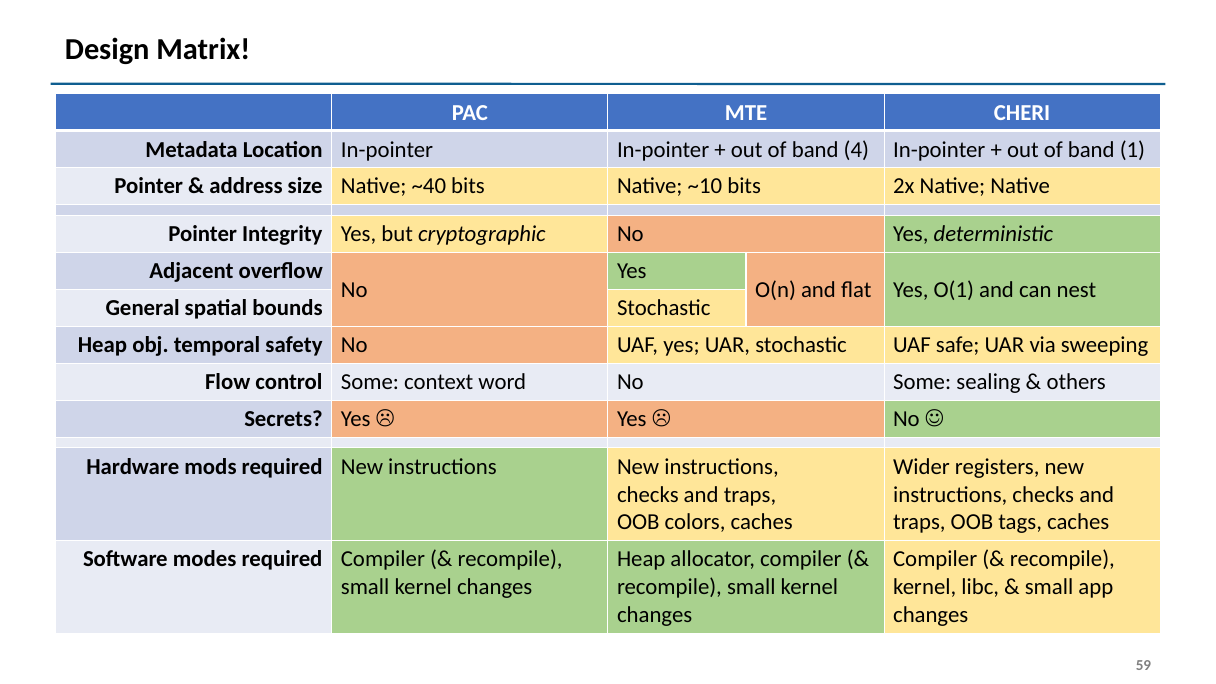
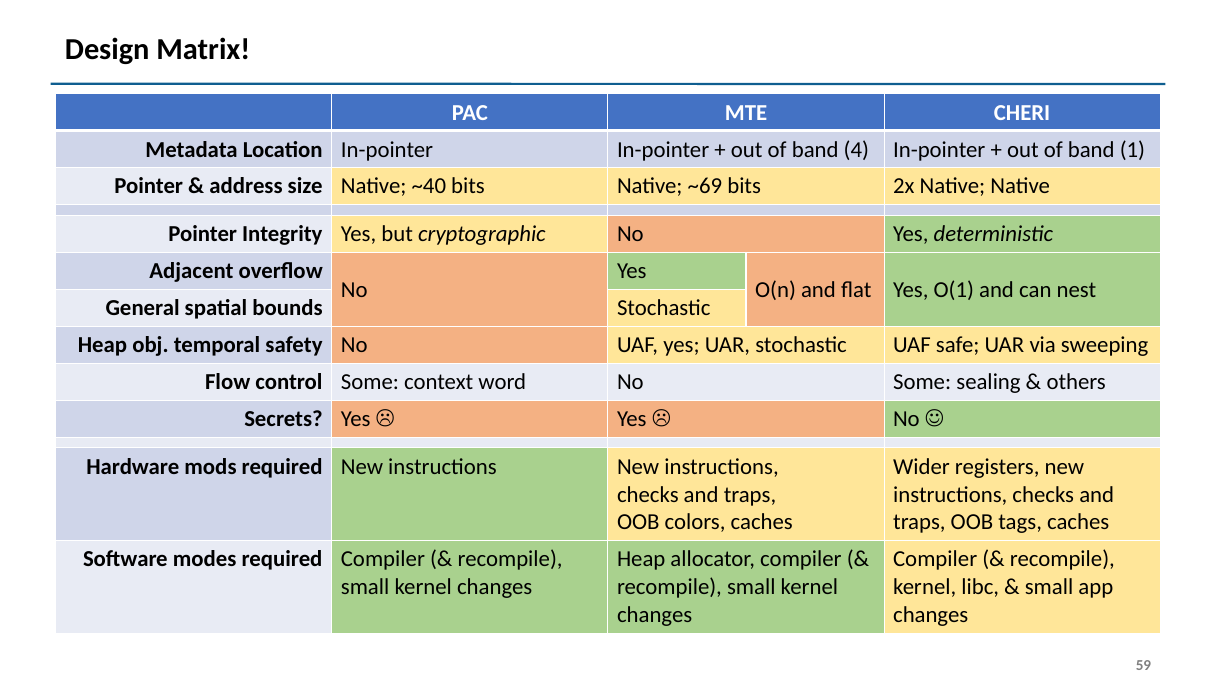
~10: ~10 -> ~69 (705, 186)
